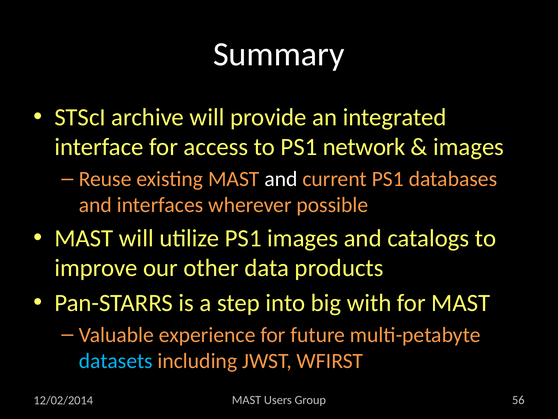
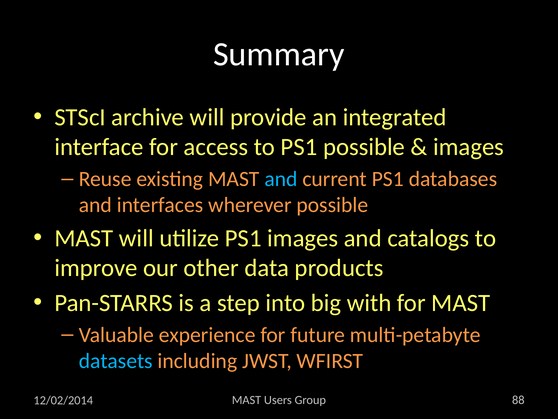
PS1 network: network -> possible (364, 147)
and colour: white -> light blue (281, 179)
56: 56 -> 88 (518, 400)
